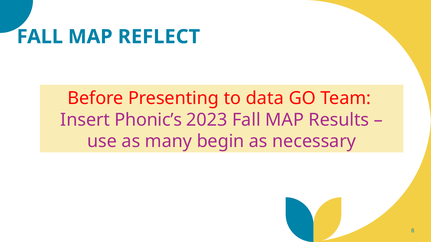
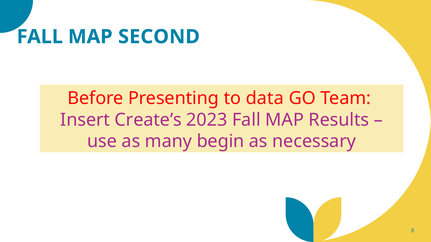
REFLECT: REFLECT -> SECOND (159, 37)
Phonic’s: Phonic’s -> Create’s (148, 120)
